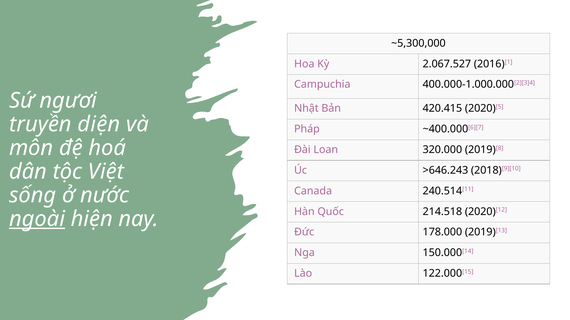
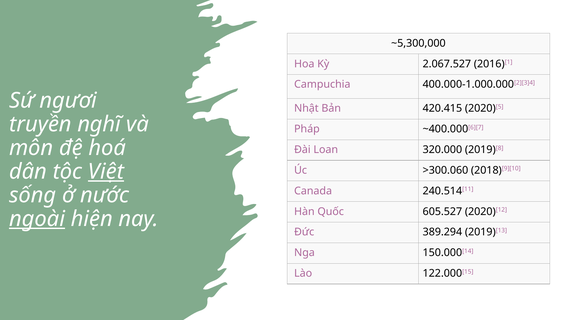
truyền diện: diện -> nghĩ (99, 125)
Việt underline: none -> present (106, 172)
>646.243: >646.243 -> >300.060 (445, 171)
214.518: 214.518 -> 605.527 (442, 212)
178.000: 178.000 -> 389.294 (442, 233)
